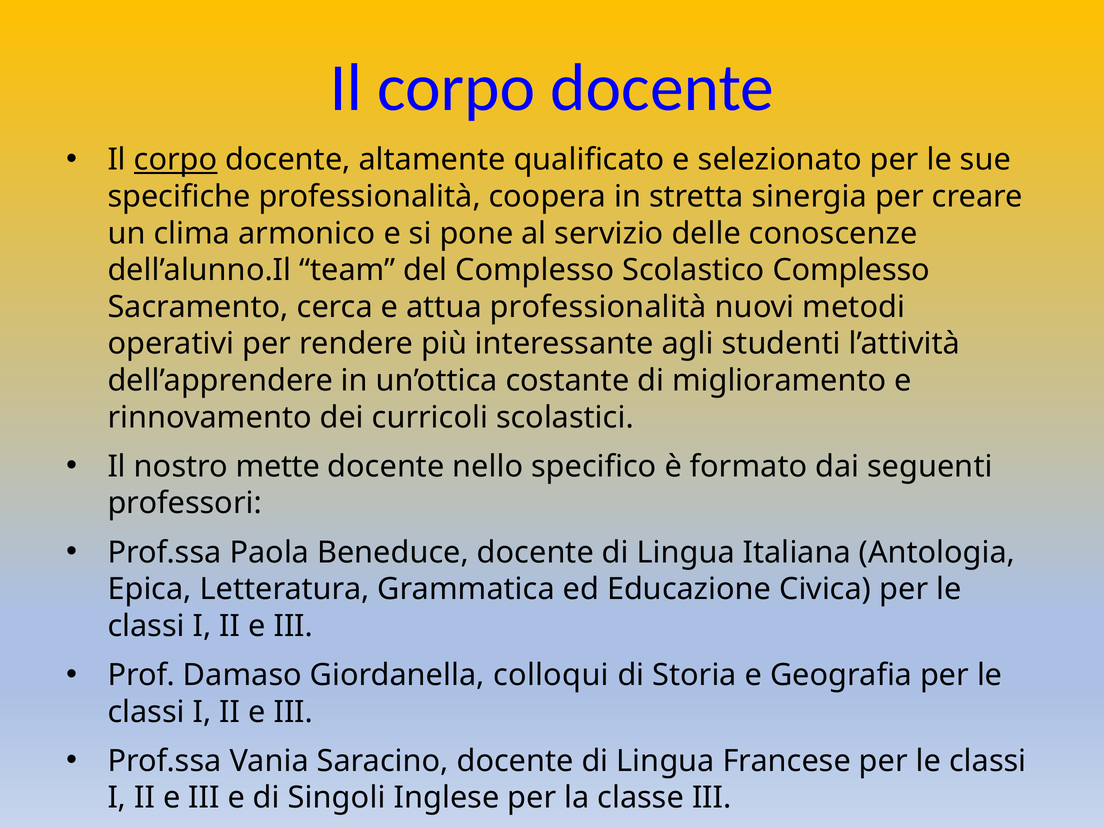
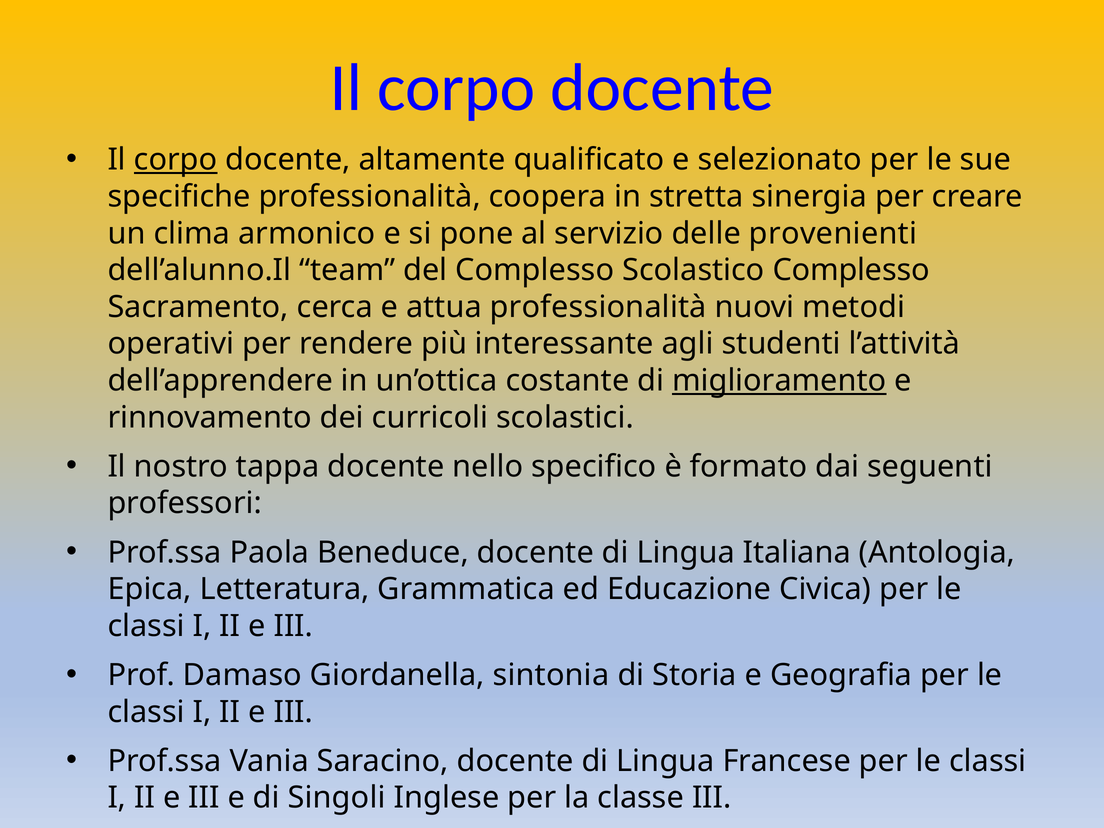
conoscenze: conoscenze -> provenienti (833, 233)
miglioramento underline: none -> present (779, 381)
mette: mette -> tappa (278, 467)
colloqui: colloqui -> sintonia (551, 675)
